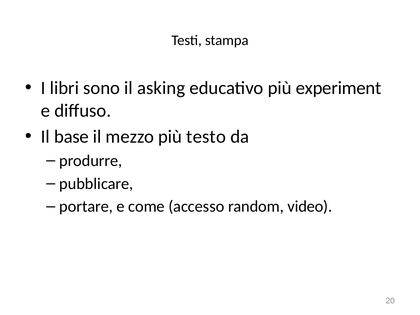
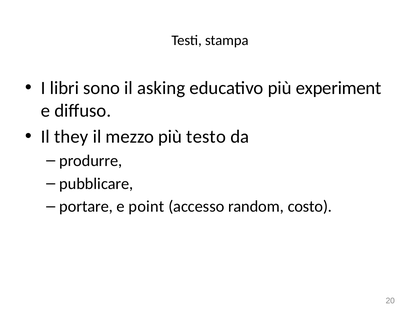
base: base -> they (71, 137)
come: come -> point (146, 207)
video: video -> costo (310, 207)
